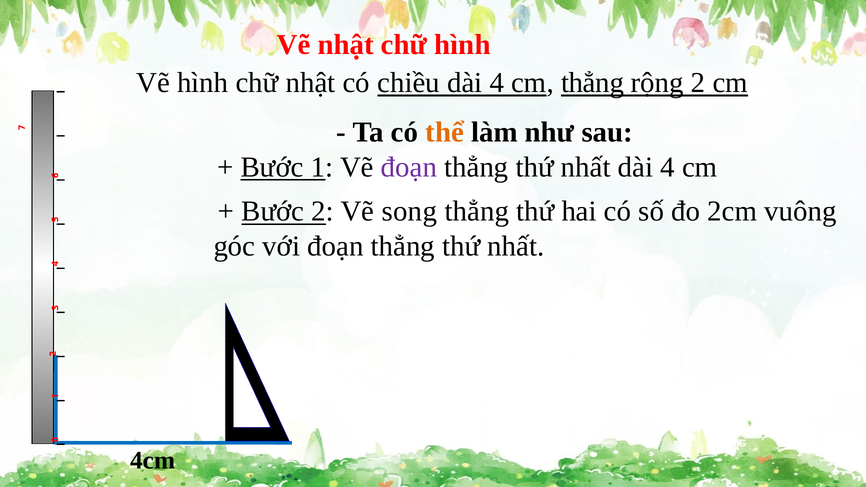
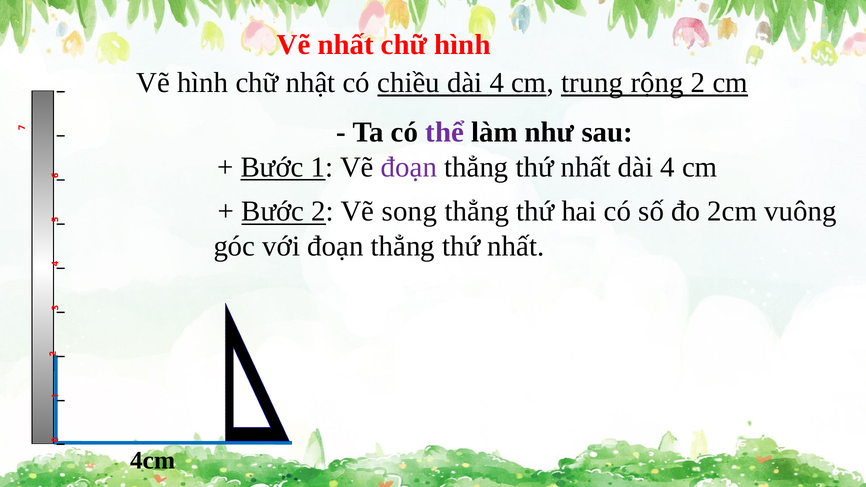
Vẽ nhật: nhật -> nhất (346, 45)
cm thẳng: thẳng -> trung (592, 83)
thể colour: orange -> purple (445, 132)
